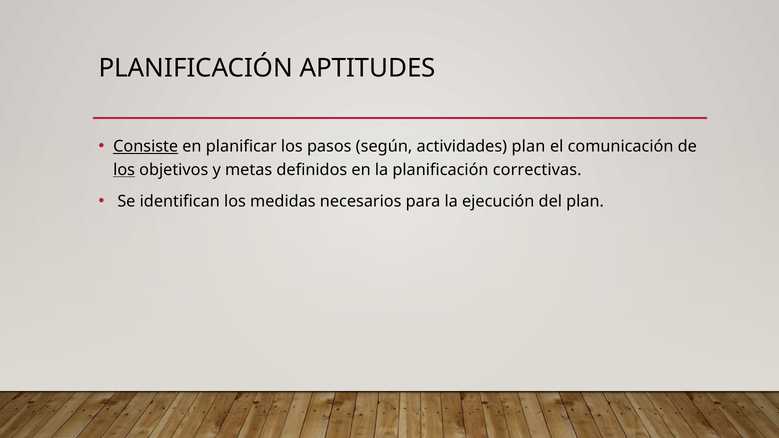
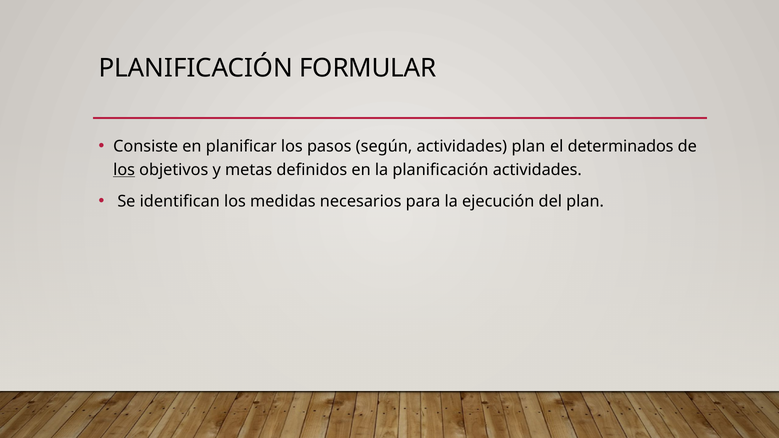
APTITUDES: APTITUDES -> FORMULAR (368, 68)
Consiste underline: present -> none (146, 146)
comunicación: comunicación -> determinados (621, 146)
planificación correctivas: correctivas -> actividades (537, 170)
